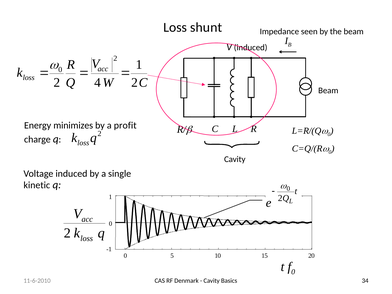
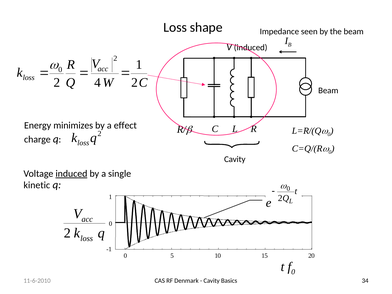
shunt: shunt -> shape (206, 27)
profit: profit -> effect (125, 125)
induced underline: none -> present (71, 174)
